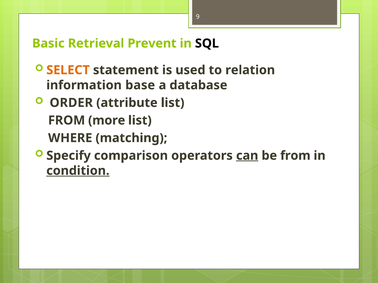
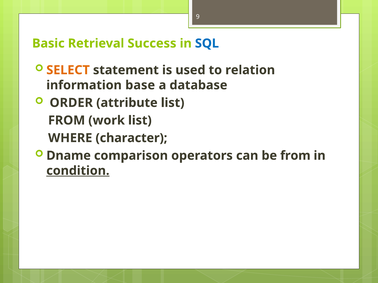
Prevent: Prevent -> Success (152, 43)
SQL colour: black -> blue (207, 43)
more: more -> work (107, 121)
matching: matching -> character (131, 138)
Specify: Specify -> Dname (69, 156)
can underline: present -> none (247, 156)
